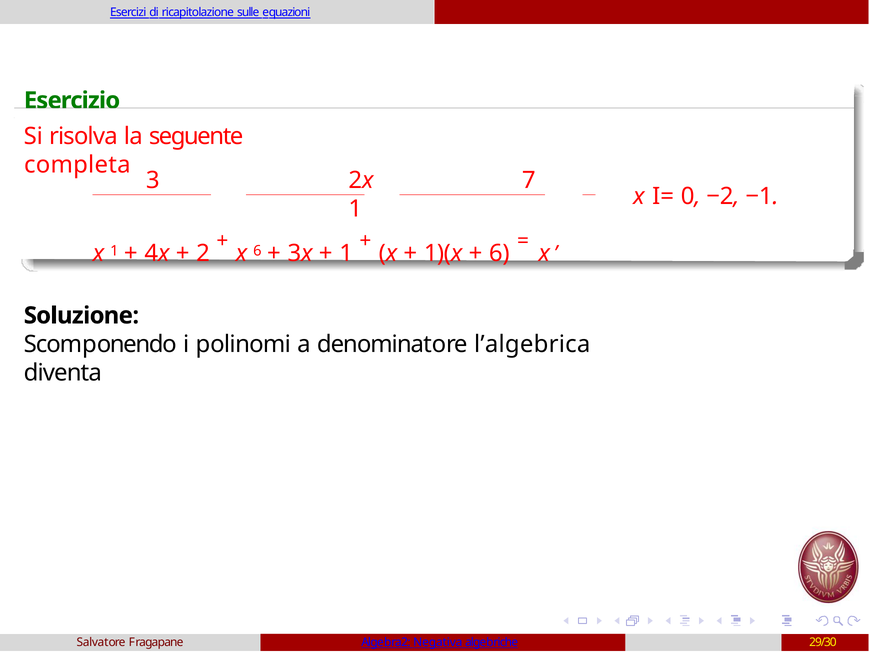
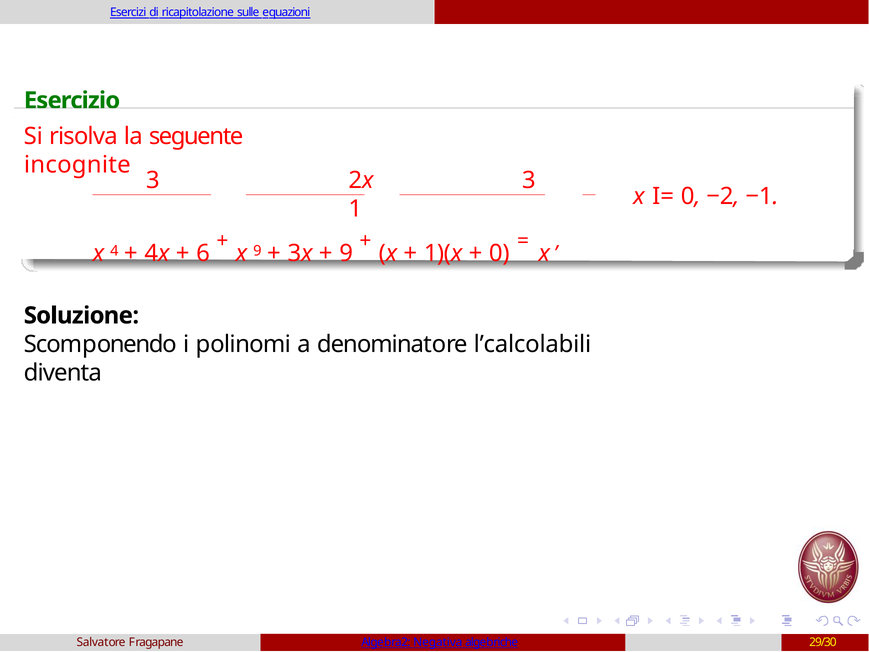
completa: completa -> incognite (77, 165)
2x 7: 7 -> 3 (529, 180)
x 1: 1 -> 4 (114, 251)
2: 2 -> 6 (203, 254)
x 6: 6 -> 9 (257, 251)
1: 1 -> 9 (346, 254)
6: 6 -> 0 (499, 254)
l’algebrica: l’algebrica -> l’calcolabili (532, 344)
